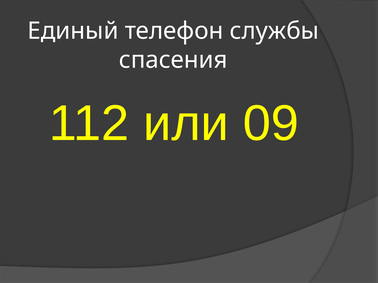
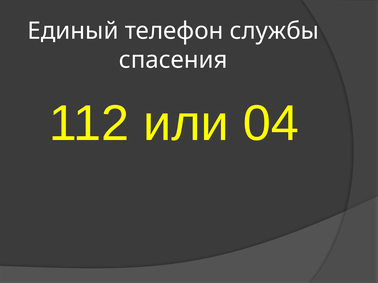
09: 09 -> 04 (271, 124)
